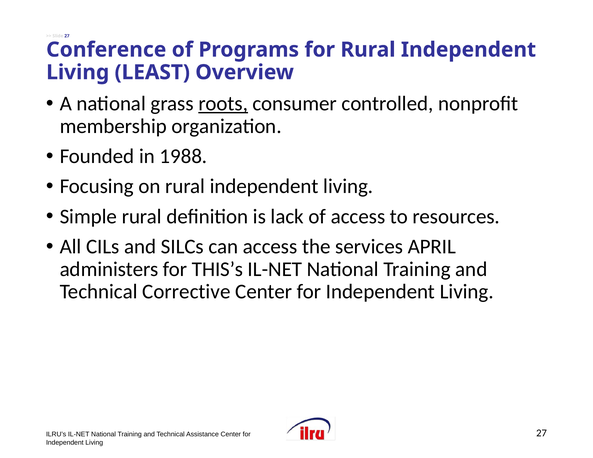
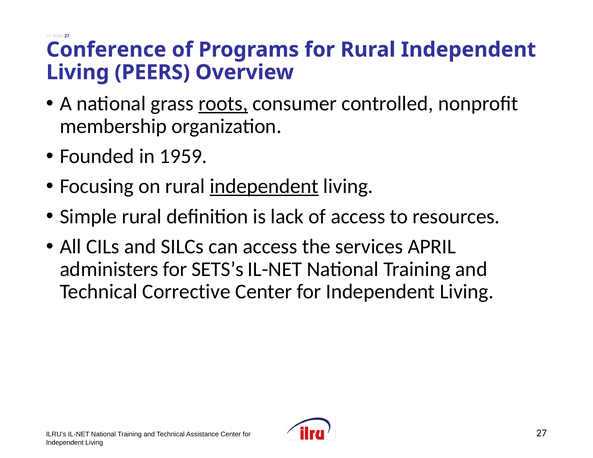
LEAST: LEAST -> PEERS (152, 72)
1988: 1988 -> 1959 (183, 156)
independent underline: none -> present (264, 186)
THIS’s: THIS’s -> SETS’s (218, 269)
